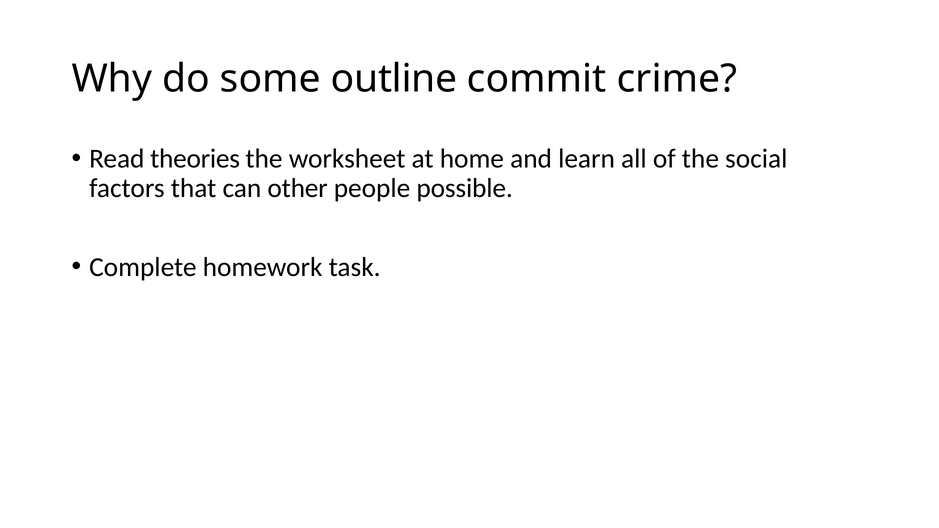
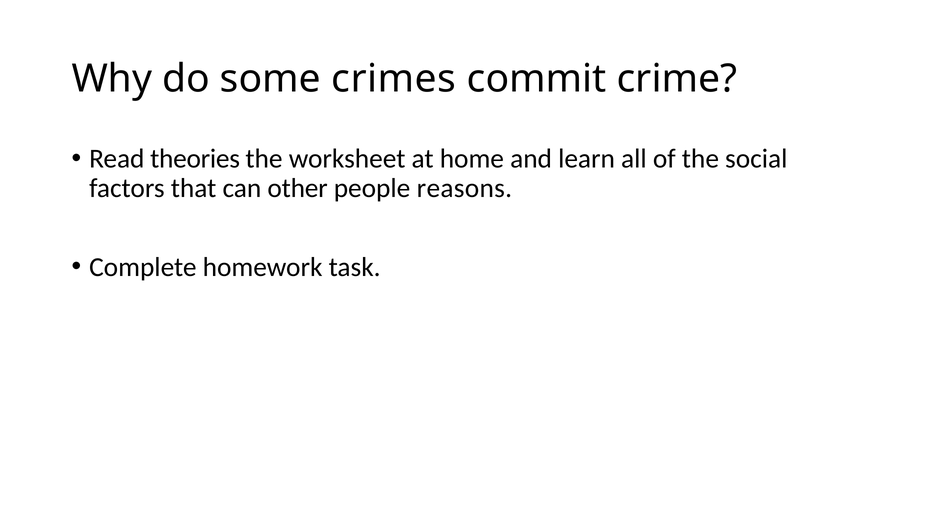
outline: outline -> crimes (394, 79)
possible: possible -> reasons (464, 188)
